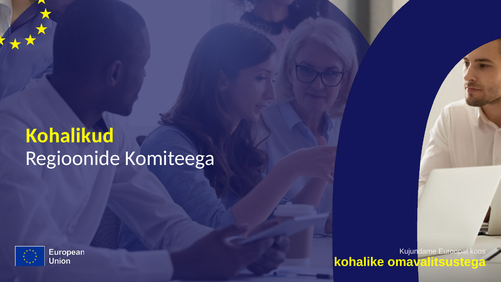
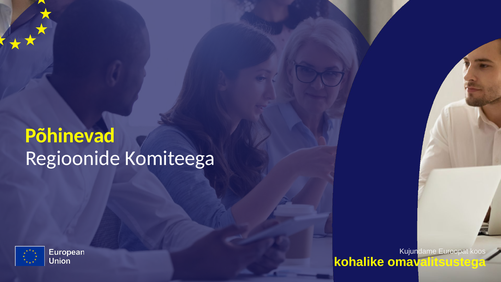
Kohalikud: Kohalikud -> Põhinevad (70, 135)
